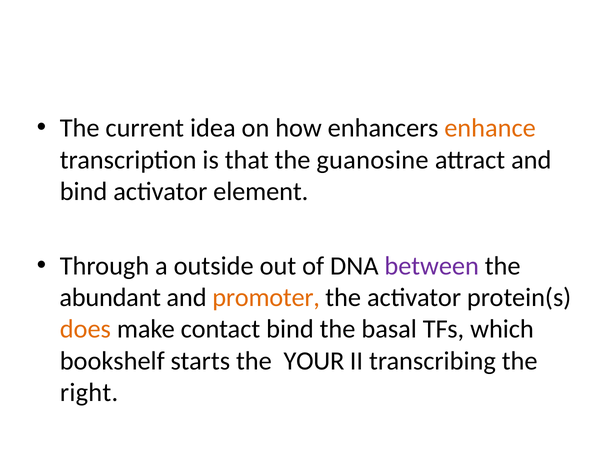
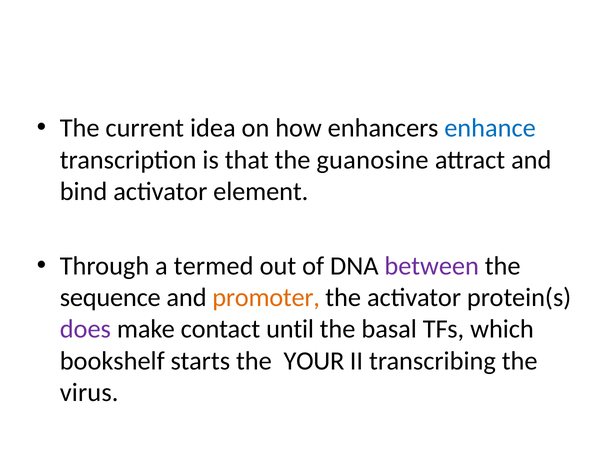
enhance colour: orange -> blue (490, 128)
outside: outside -> termed (214, 266)
abundant: abundant -> sequence (110, 297)
does colour: orange -> purple (85, 329)
contact bind: bind -> until (290, 329)
right: right -> virus (89, 392)
